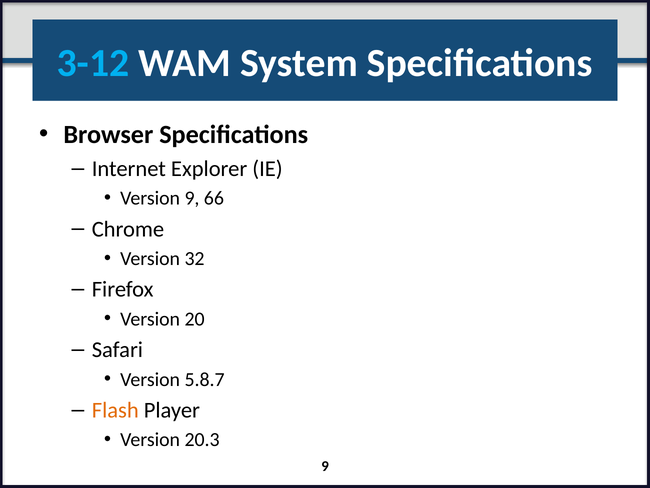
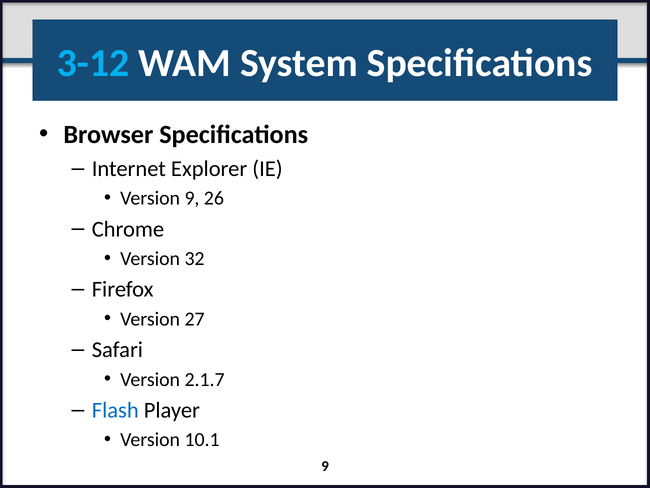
66: 66 -> 26 (214, 198)
20: 20 -> 27 (195, 319)
5.8.7: 5.8.7 -> 2.1.7 (205, 379)
Flash colour: orange -> blue (115, 410)
20.3: 20.3 -> 10.1 (202, 439)
